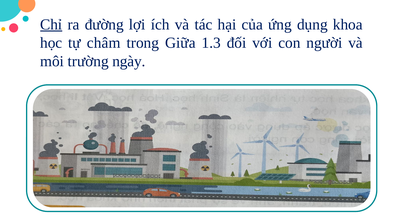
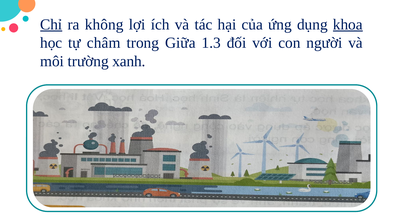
đường: đường -> không (104, 24)
khoa underline: none -> present (348, 24)
ngày: ngày -> xanh (129, 61)
